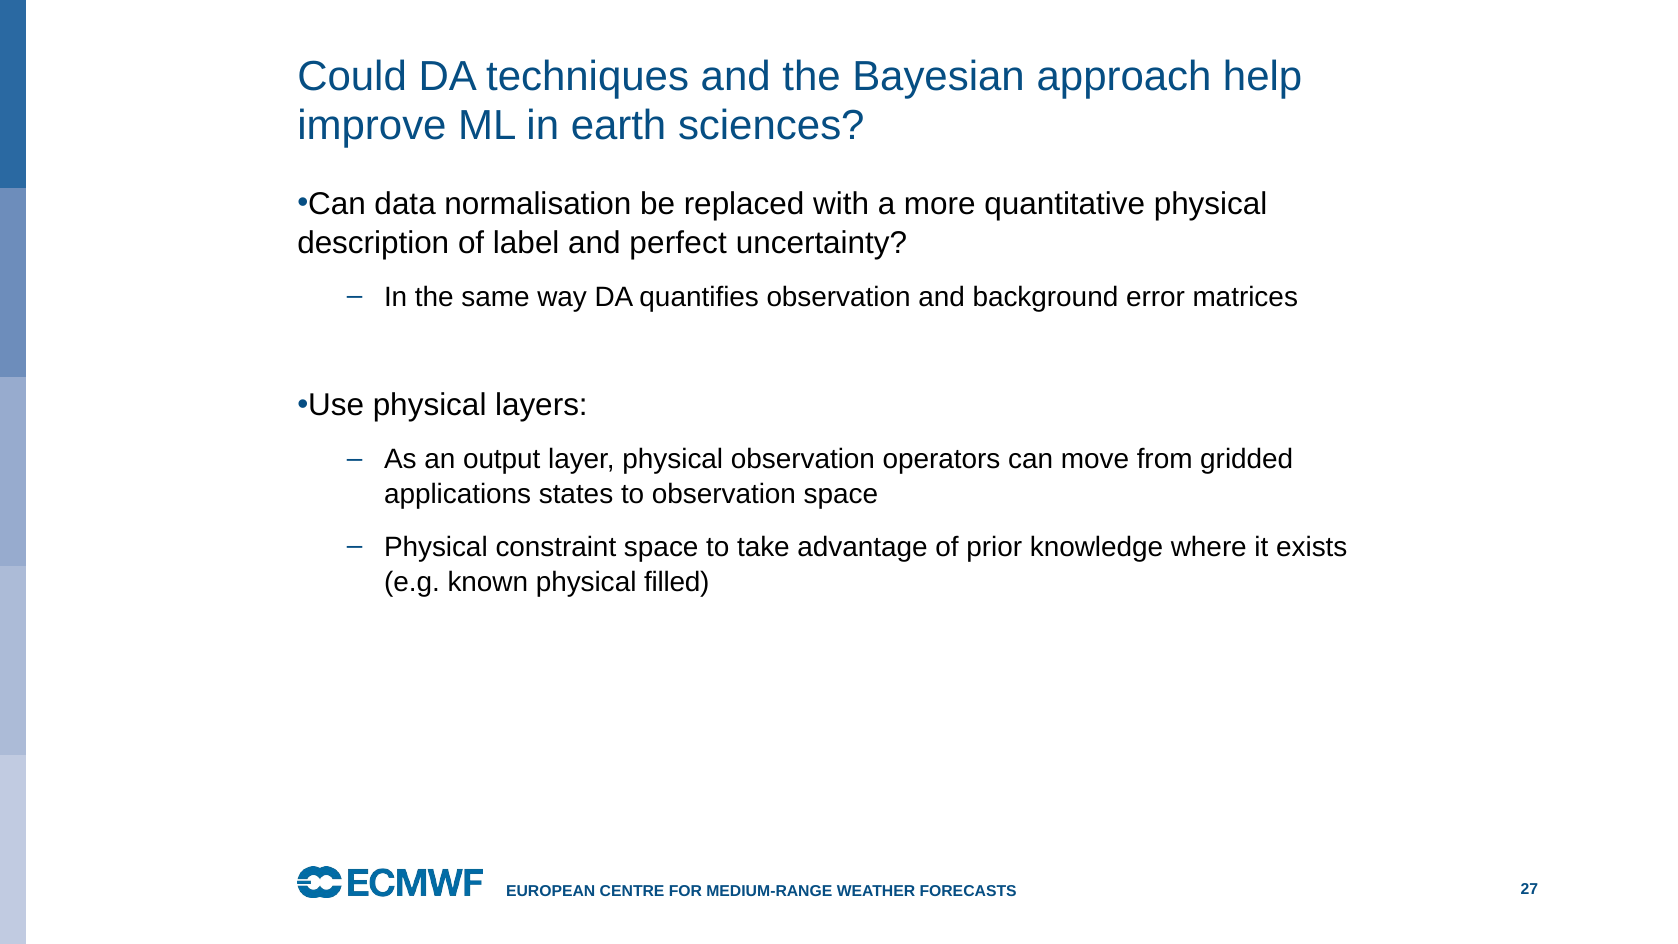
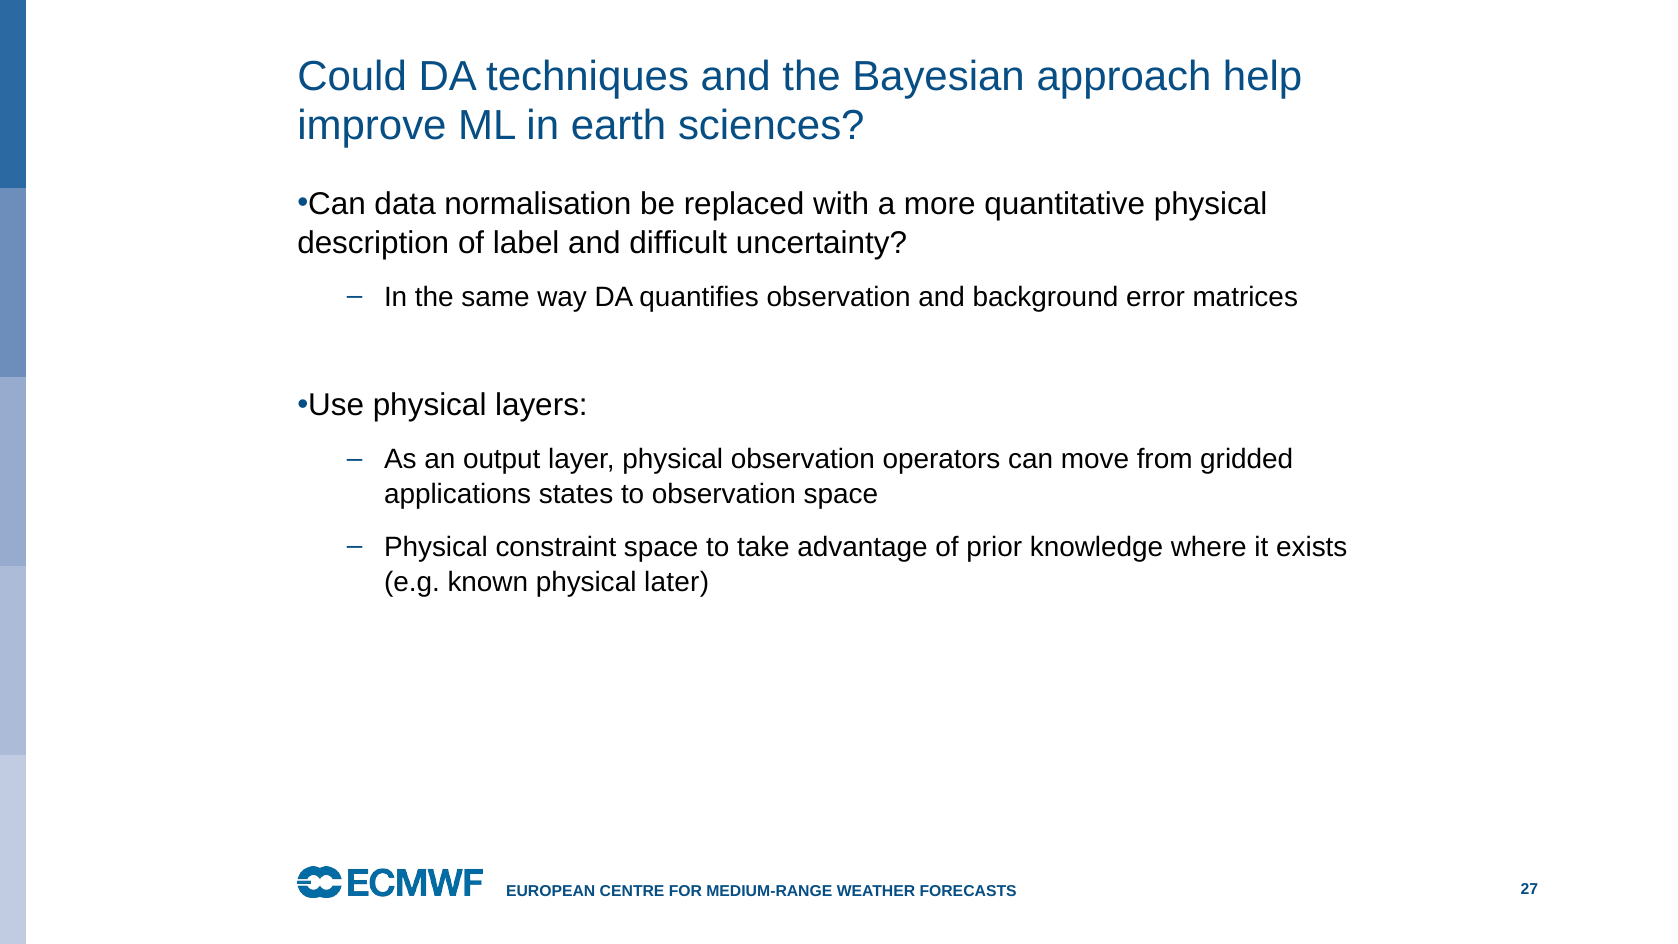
perfect: perfect -> difficult (678, 243)
filled: filled -> later (677, 582)
